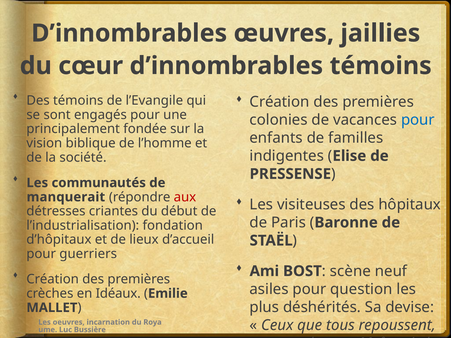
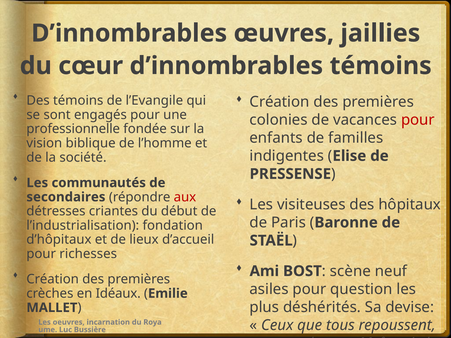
pour colour: blue -> red (418, 120)
principalement: principalement -> professionnelle (73, 129)
manquerait: manquerait -> secondaires (66, 197)
guerriers: guerriers -> richesses (88, 254)
